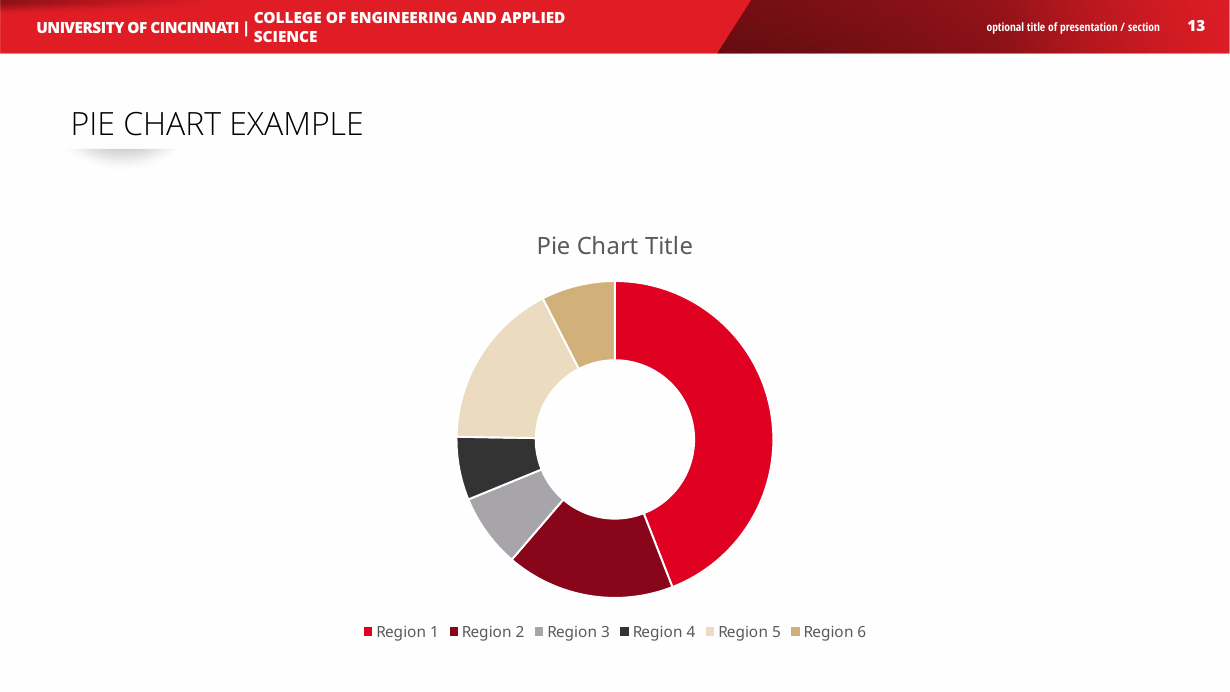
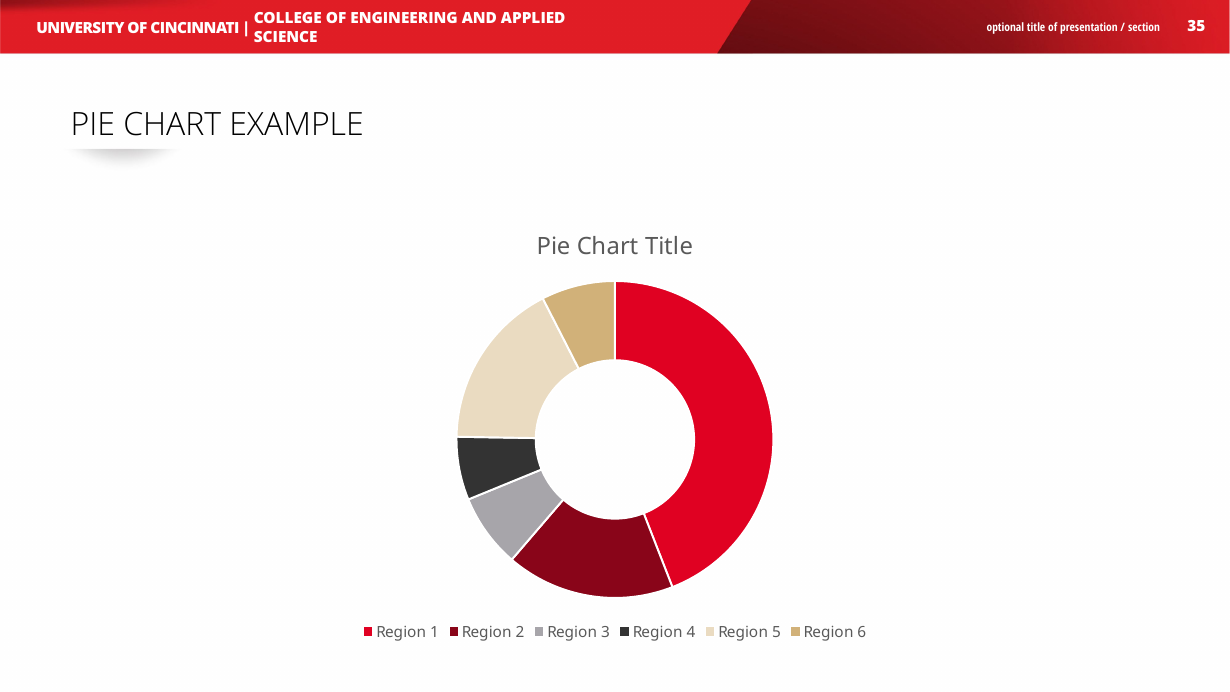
13: 13 -> 35 (1196, 27)
